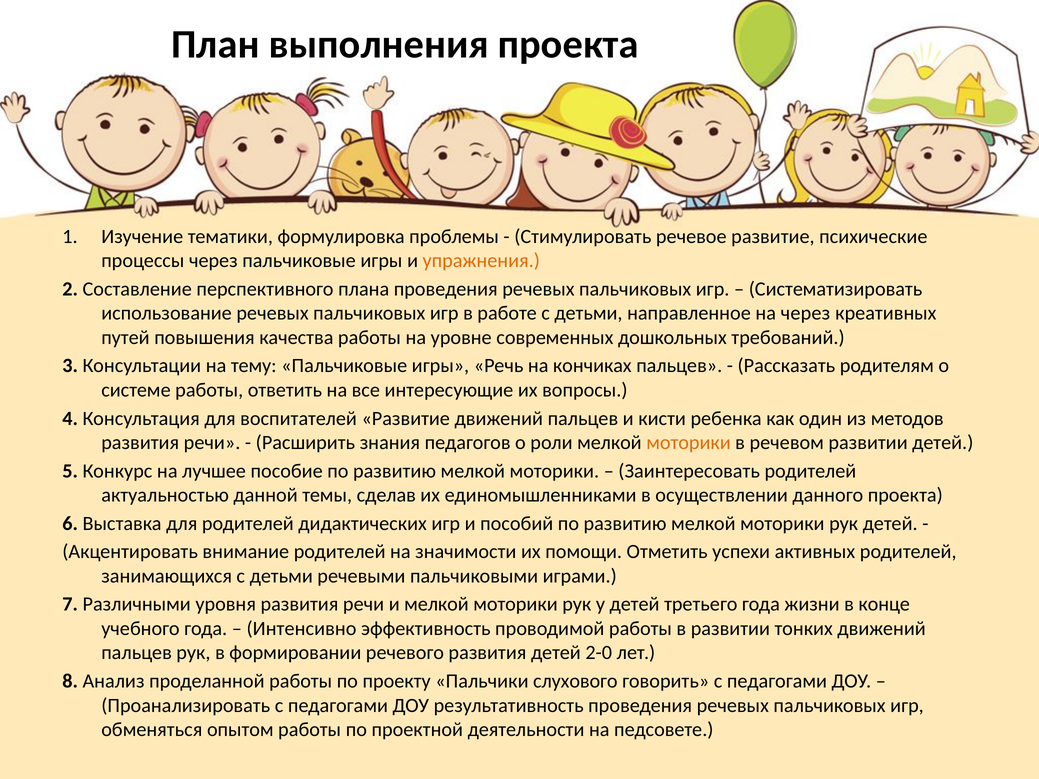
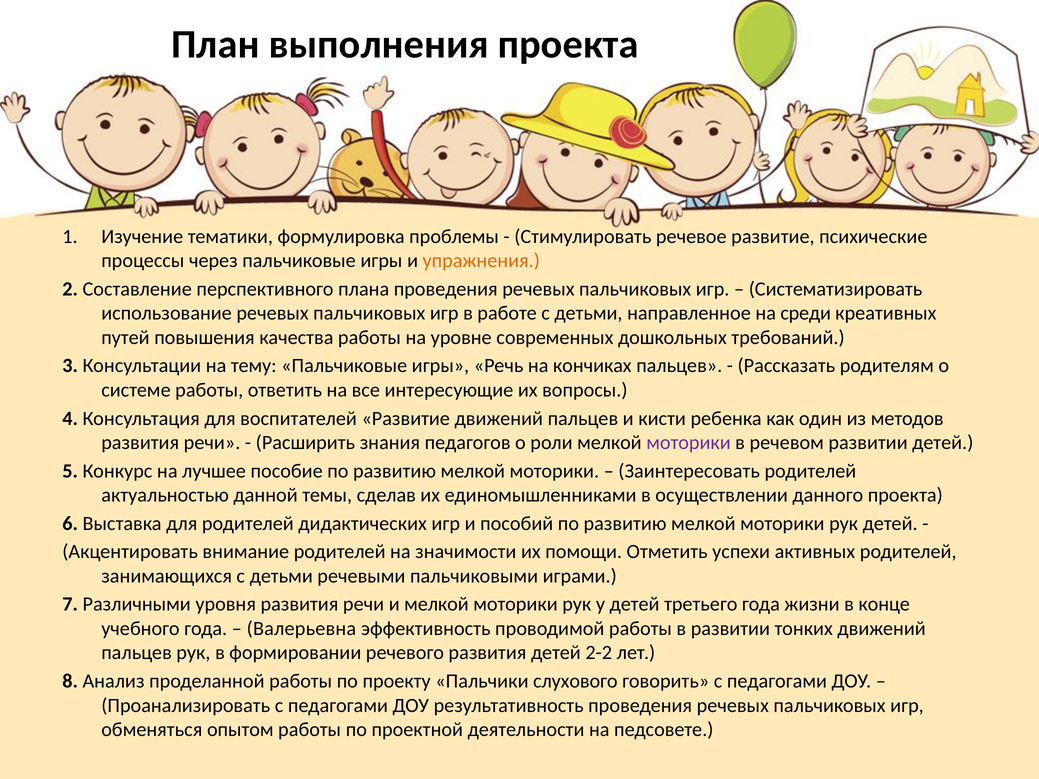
на через: через -> среди (806, 313)
моторики colour: orange -> purple (689, 443)
Интенсивно: Интенсивно -> Валерьевна (301, 629)
2-0: 2-0 -> 2-2 (599, 653)
